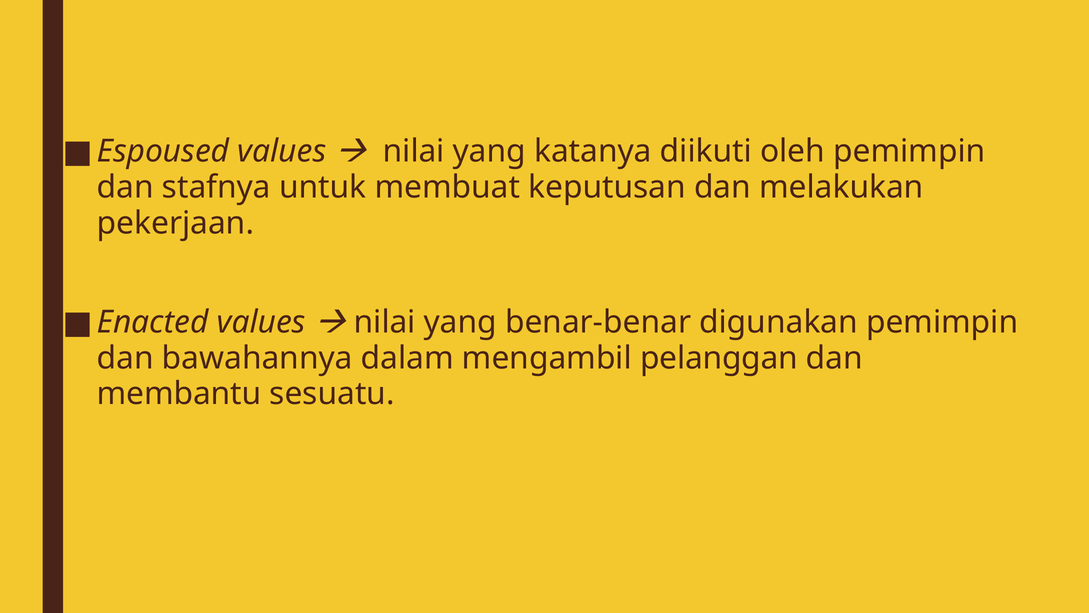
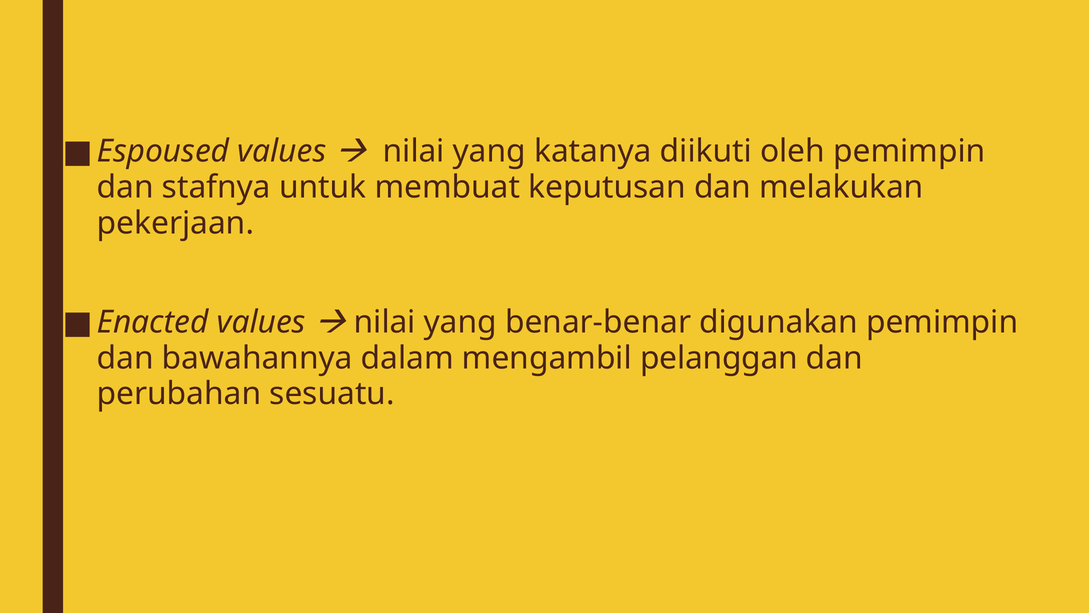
membantu: membantu -> perubahan (179, 394)
